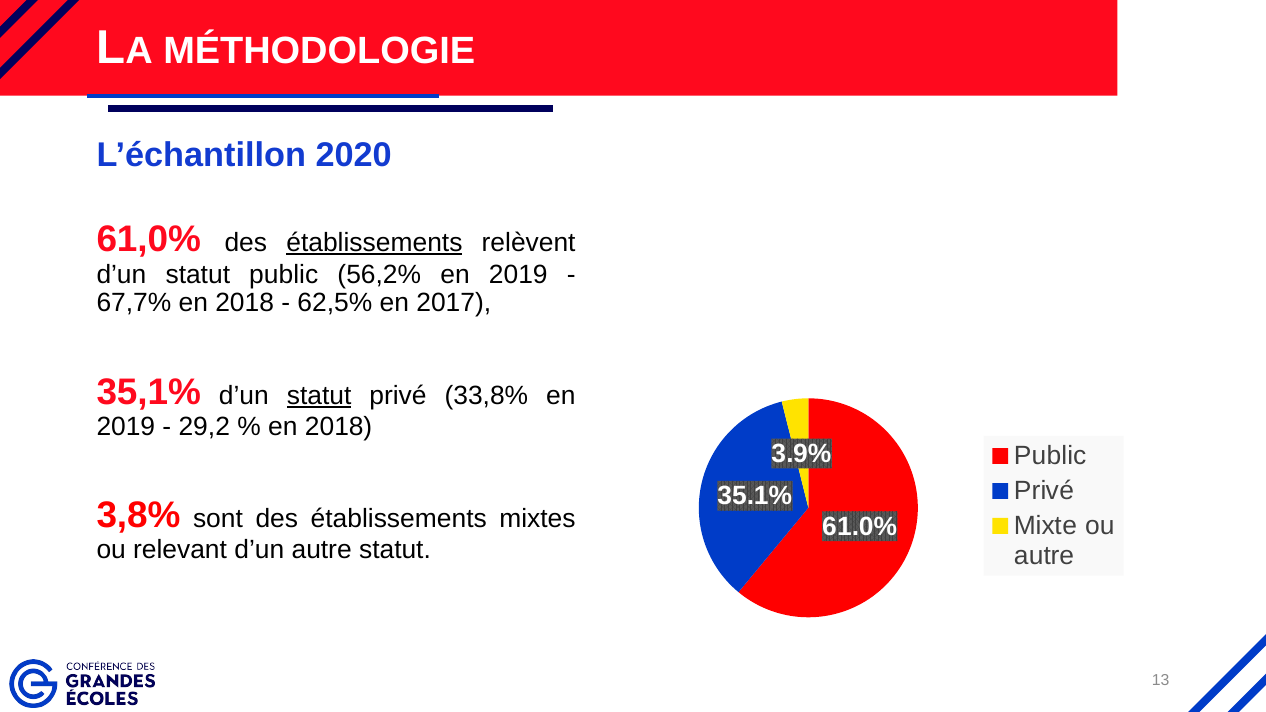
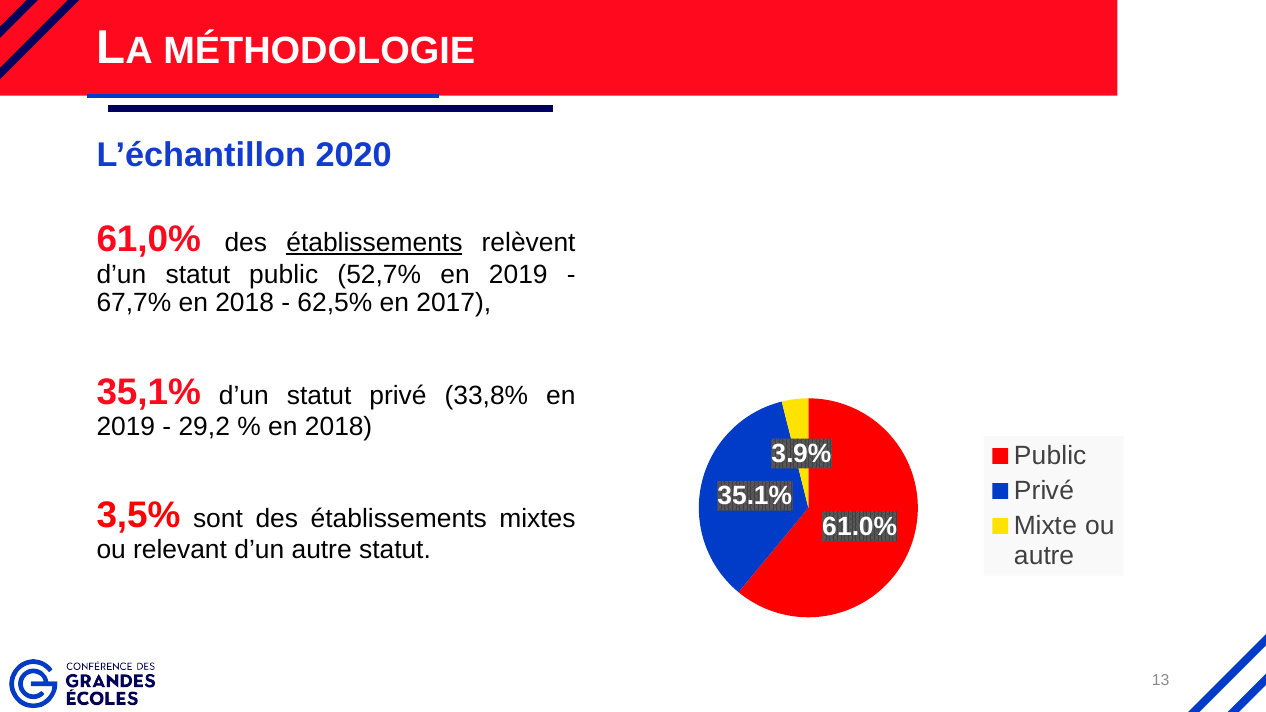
56,2%: 56,2% -> 52,7% (379, 275)
statut underline: present -> none (319, 396)
3,8%: 3,8% -> 3,5% (139, 515)
